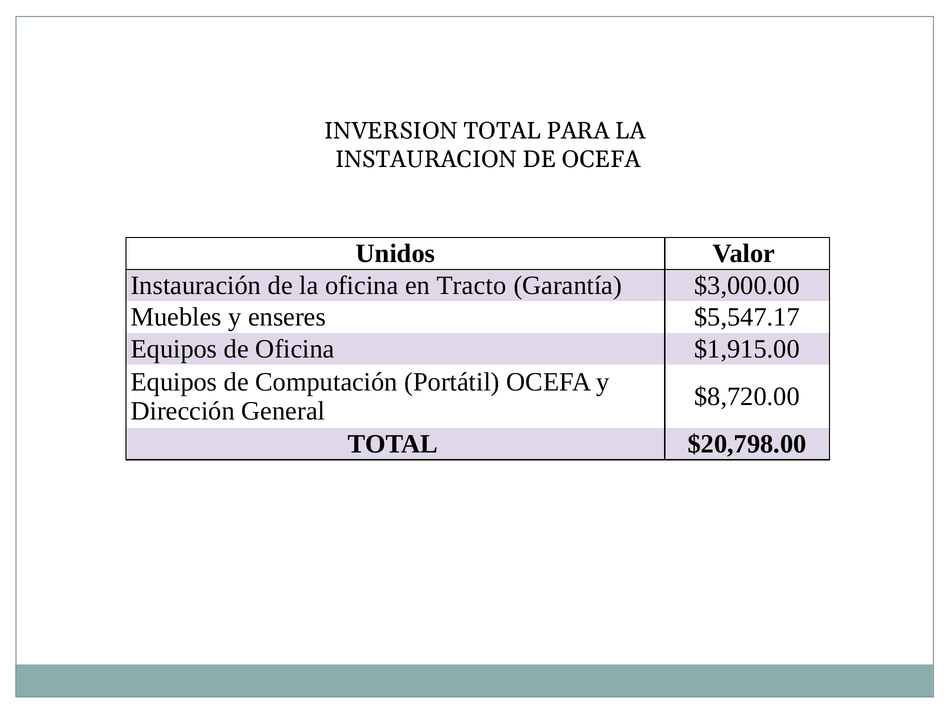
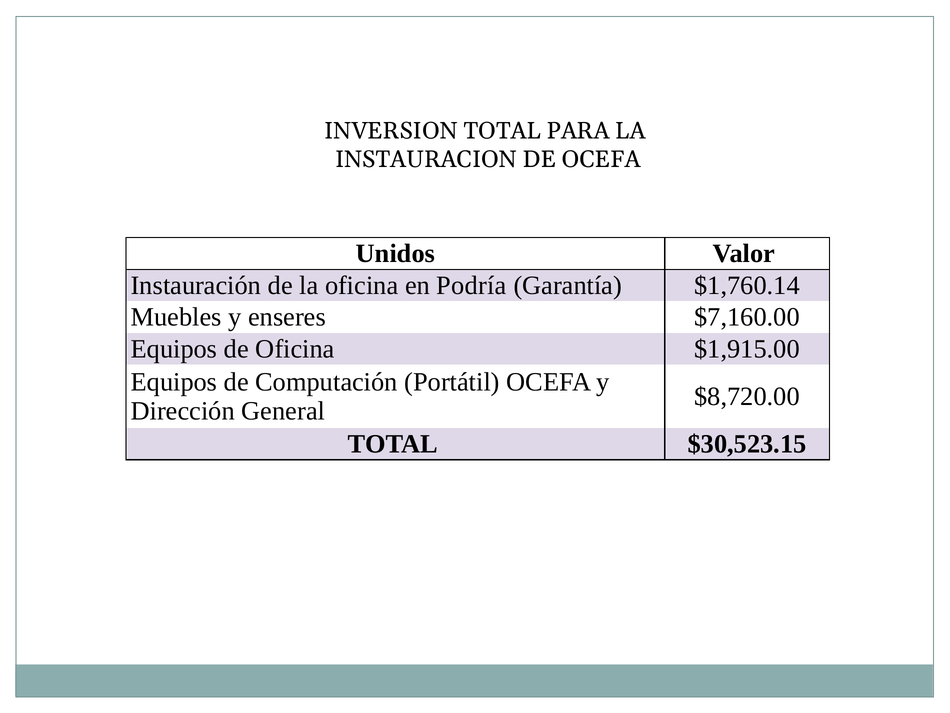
Tracto: Tracto -> Podría (472, 285)
$3,000.00: $3,000.00 -> $1,760.14 (747, 285)
$5,547.17: $5,547.17 -> $7,160.00 (747, 317)
$20,798.00: $20,798.00 -> $30,523.15 (747, 444)
